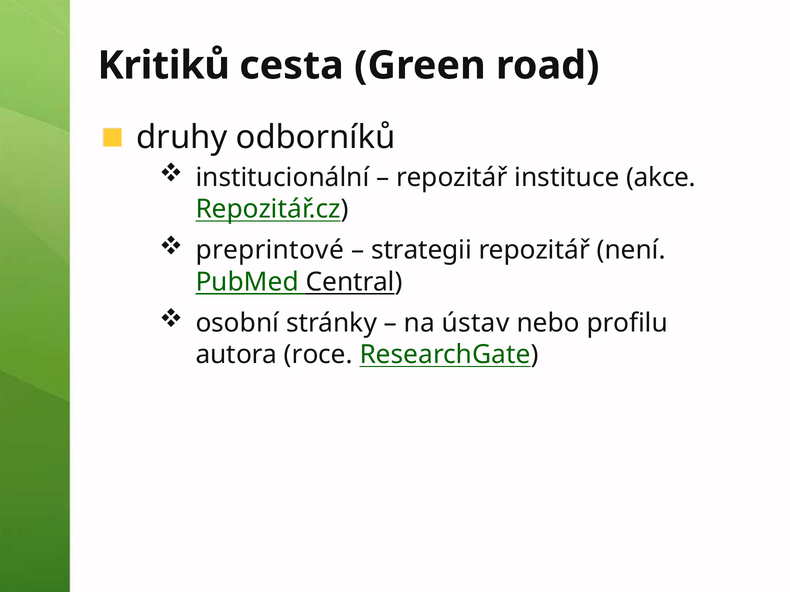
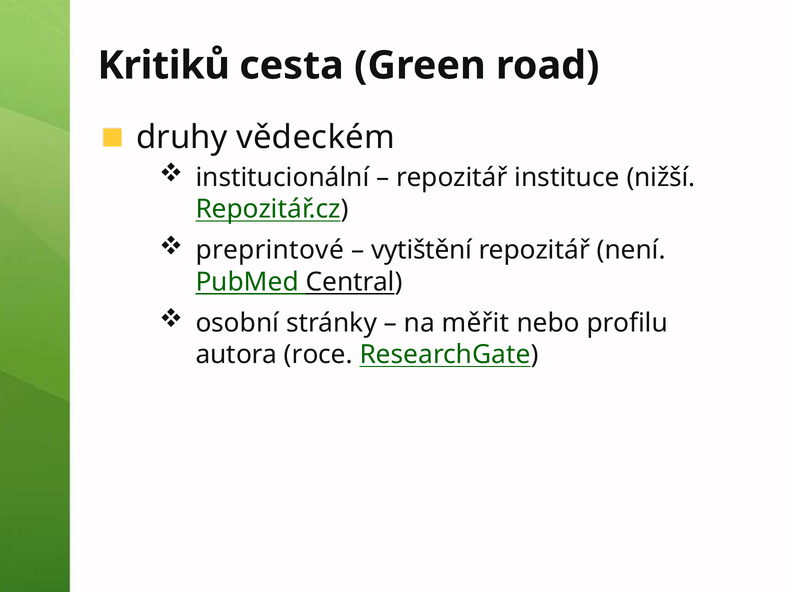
odborníků: odborníků -> vědeckém (316, 137)
akce: akce -> nižší (661, 178)
strategii: strategii -> vytištění (422, 250)
ústav: ústav -> měřit (476, 323)
